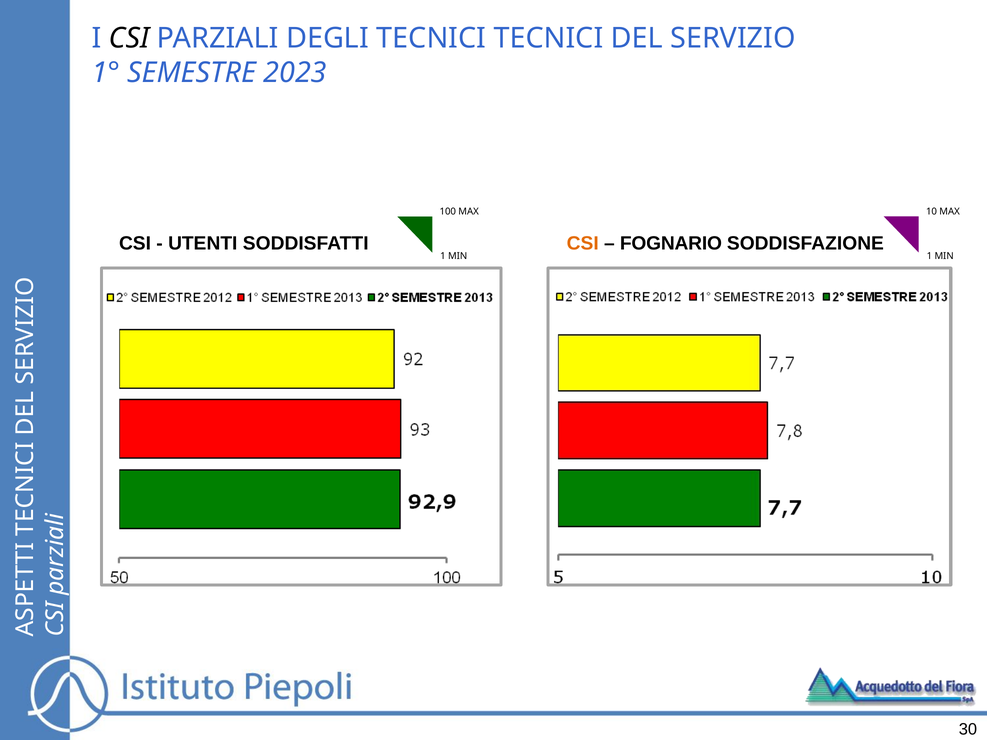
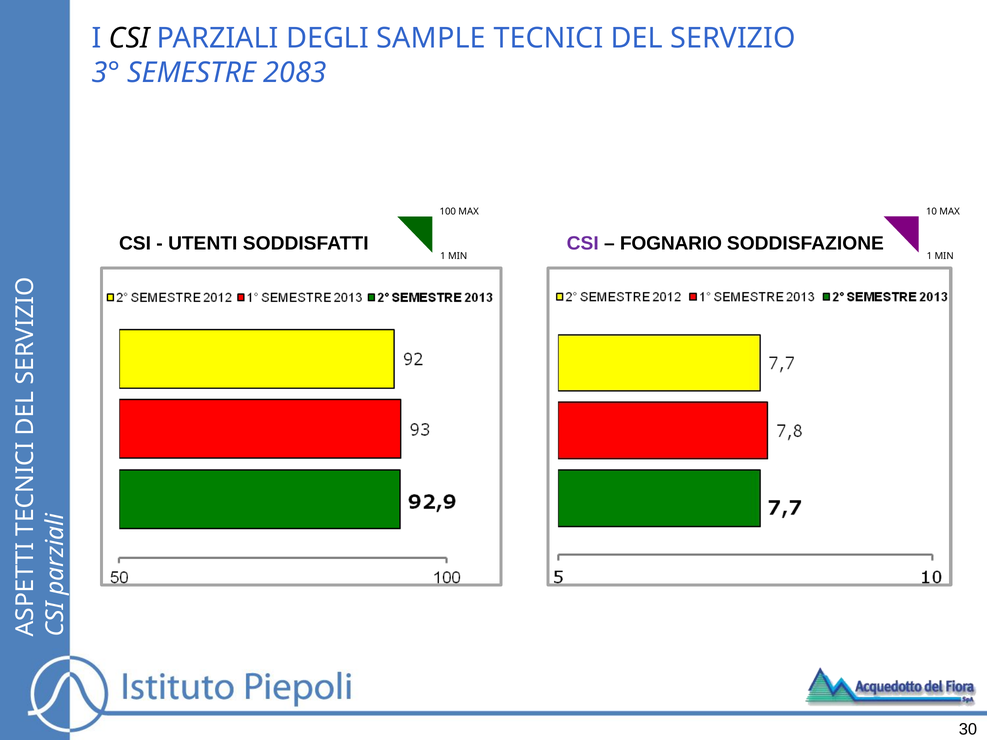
DEGLI TECNICI: TECNICI -> SAMPLE (431, 38)
1°: 1° -> 3° (106, 73)
2023: 2023 -> 2083 (295, 73)
CSI colour: orange -> purple (583, 244)
